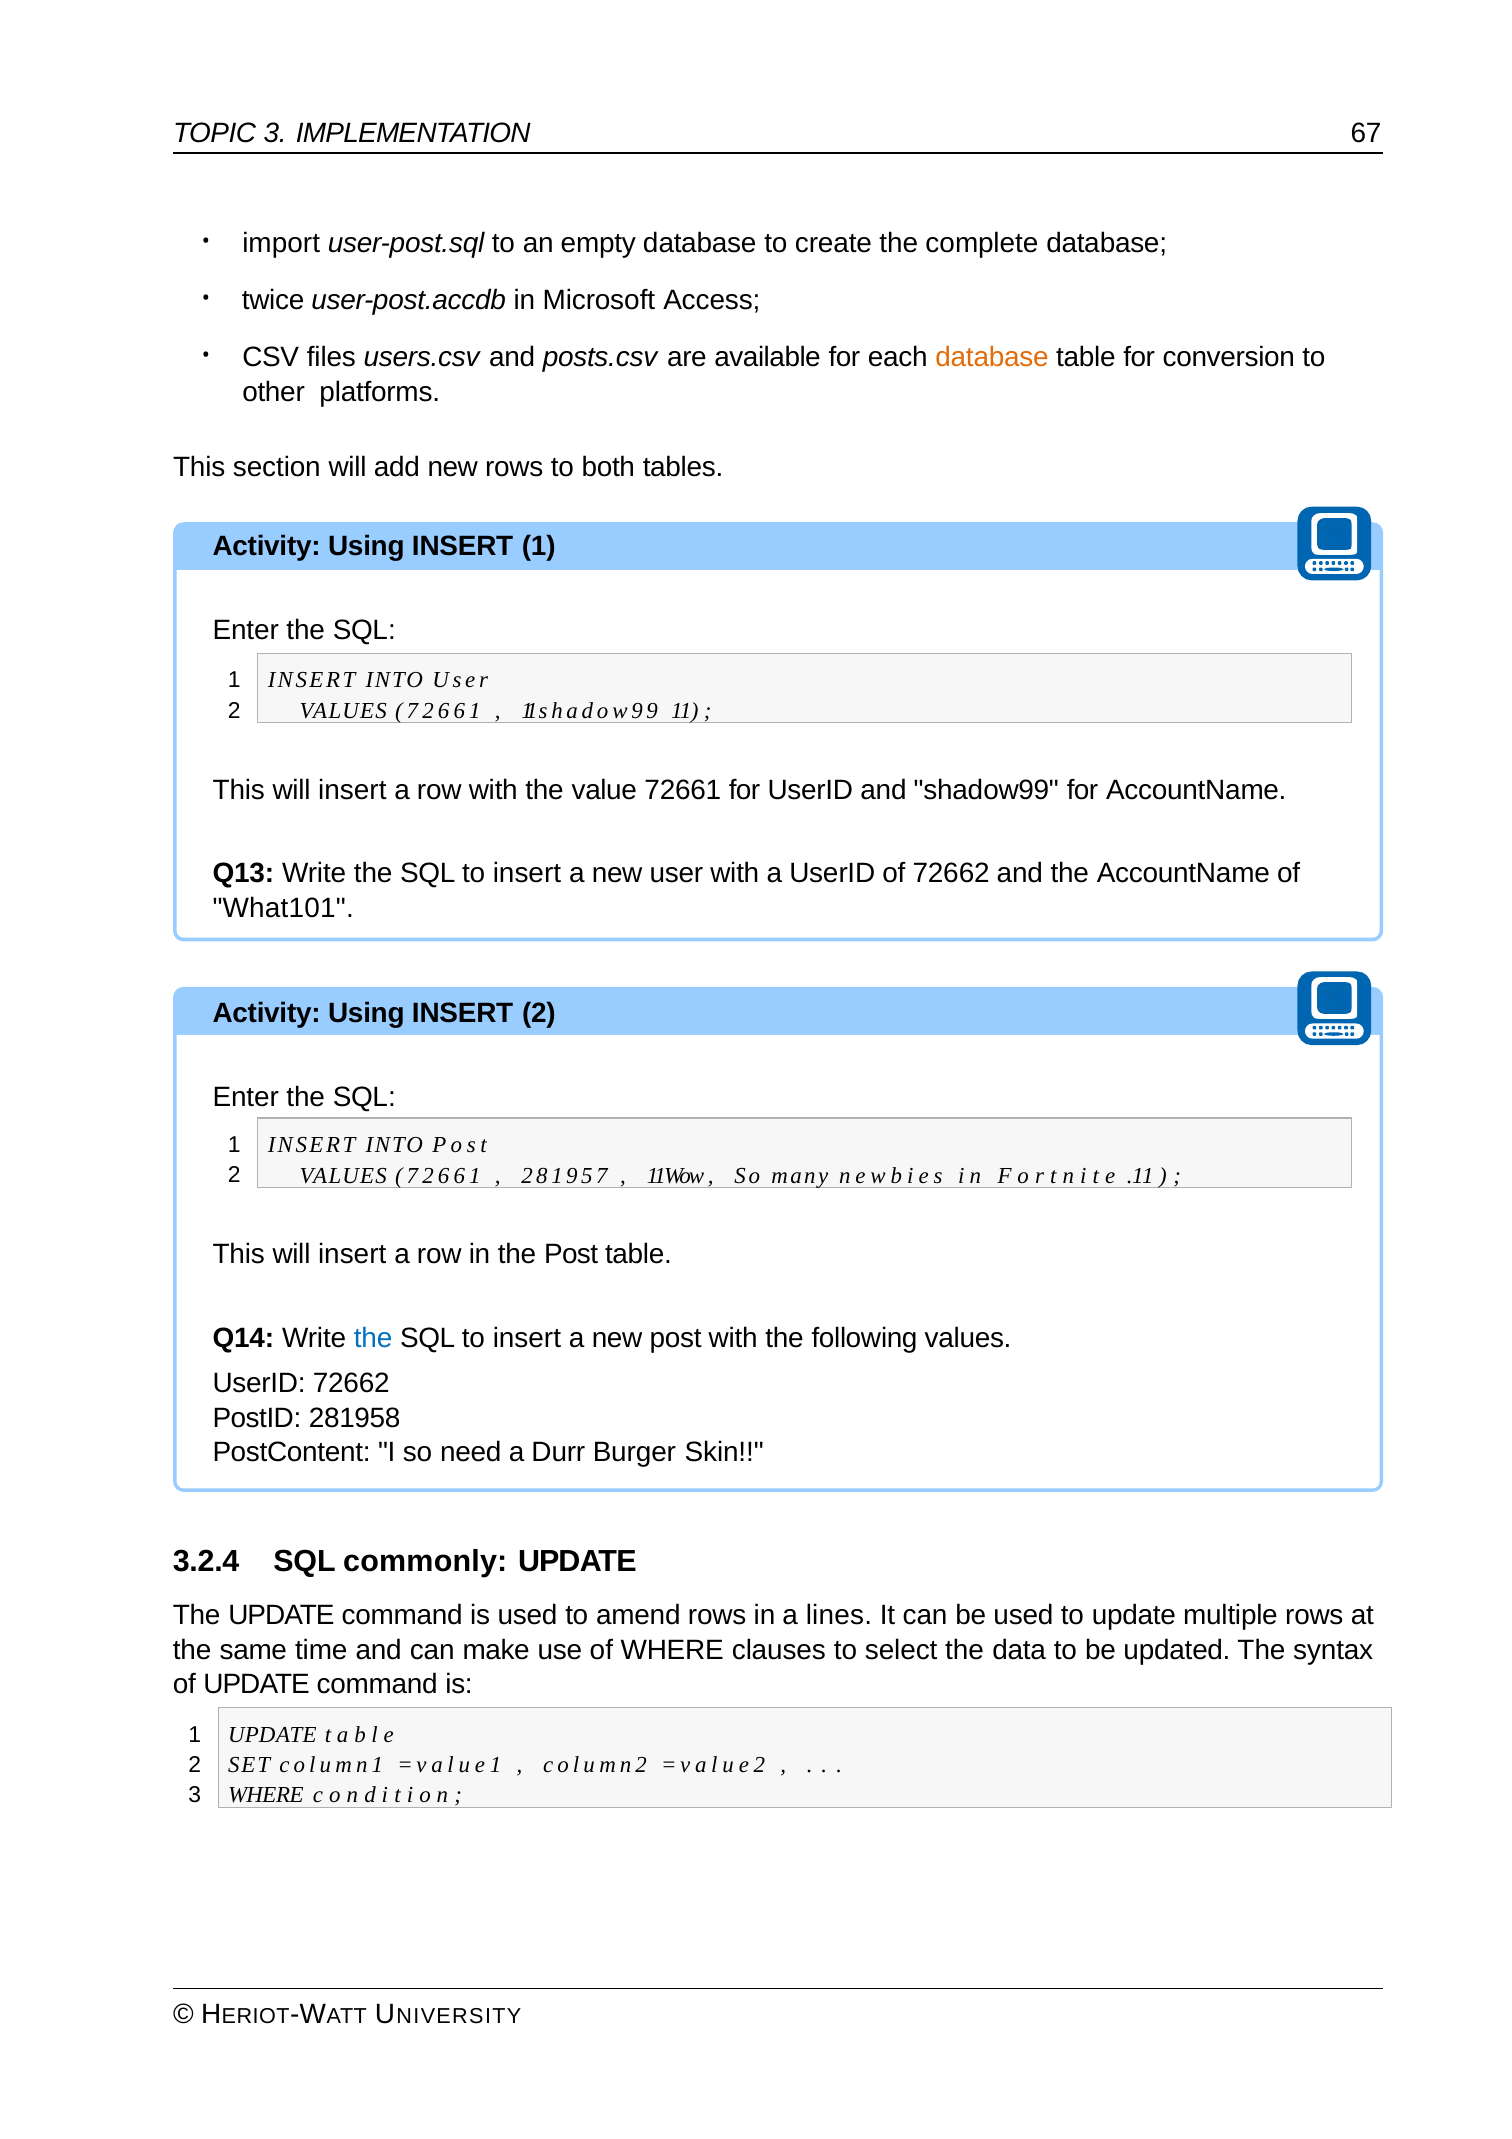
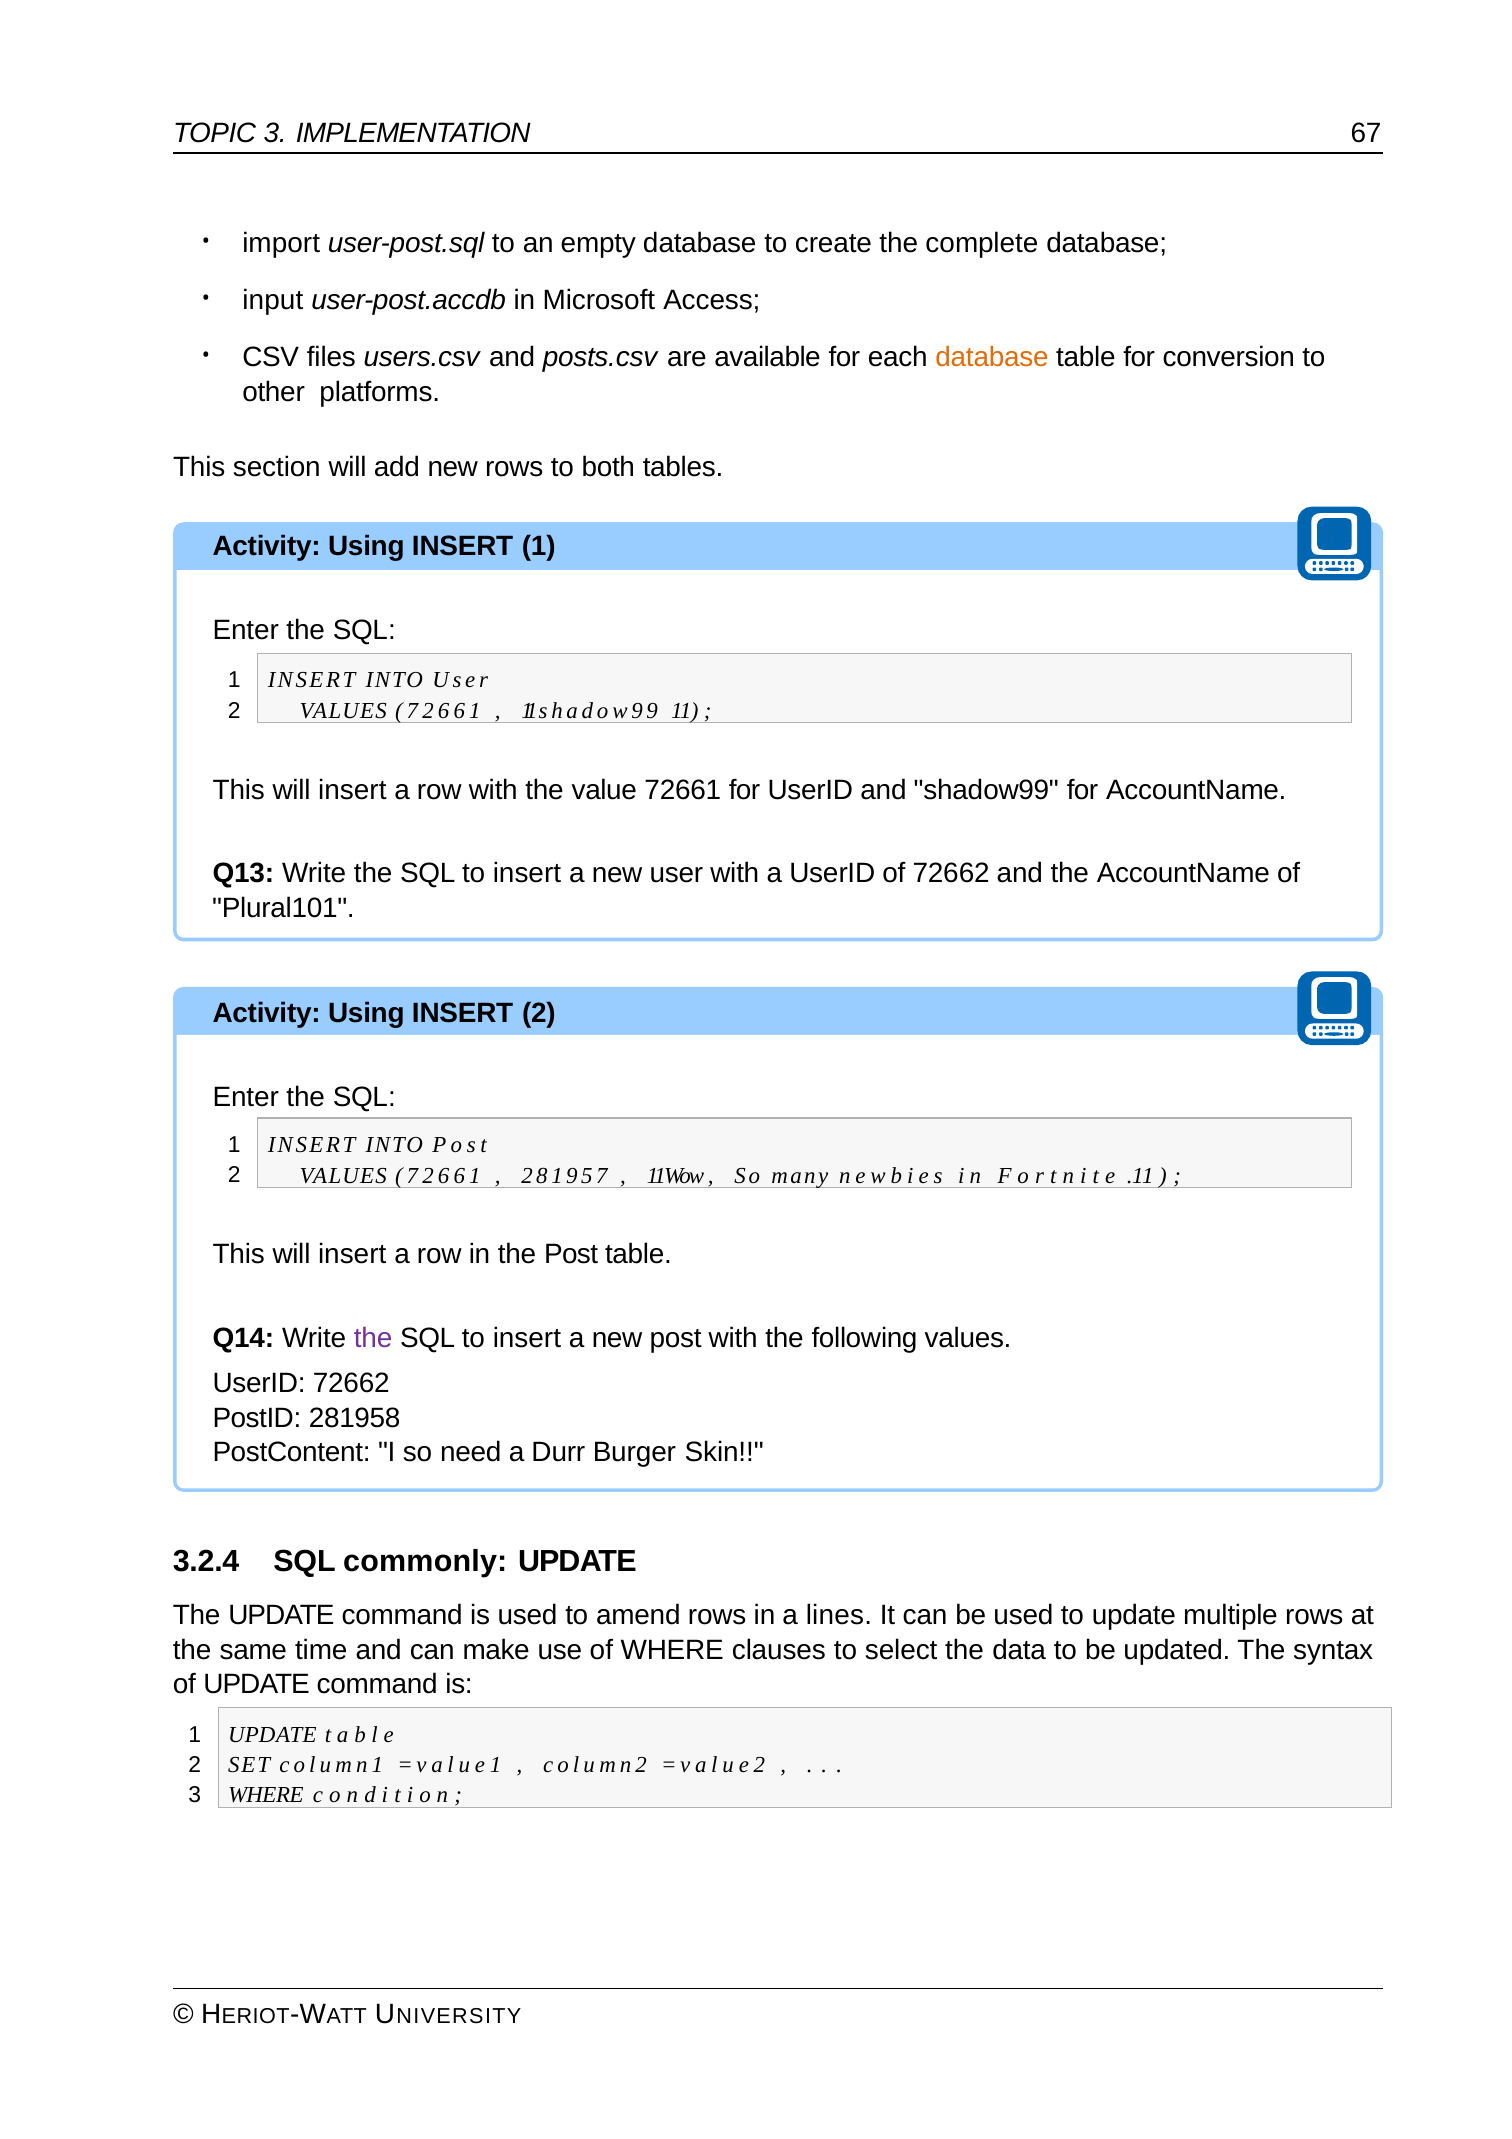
twice: twice -> input (273, 301)
What101: What101 -> Plural101 (283, 908)
the colour: blue -> purple (373, 1338)
